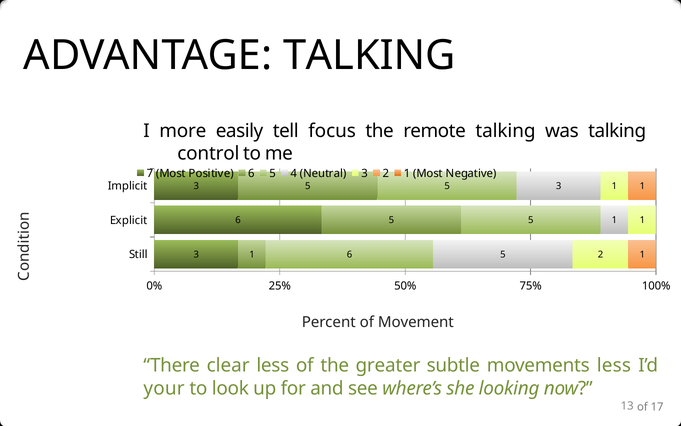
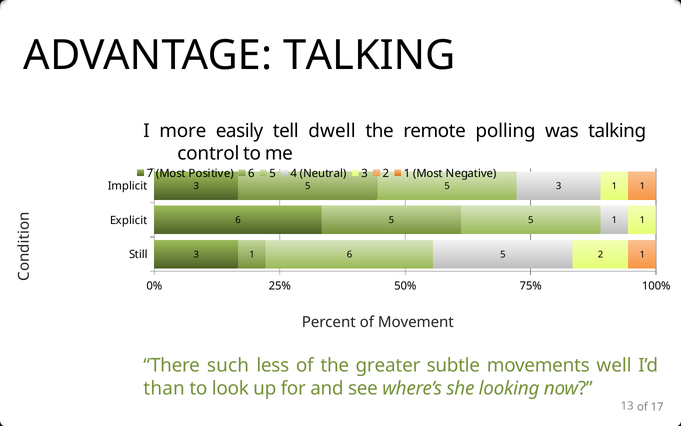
focus: focus -> dwell (332, 131)
remote talking: talking -> polling (505, 131)
clear: clear -> such (228, 365)
movements less: less -> well (614, 365)
your: your -> than (164, 388)
